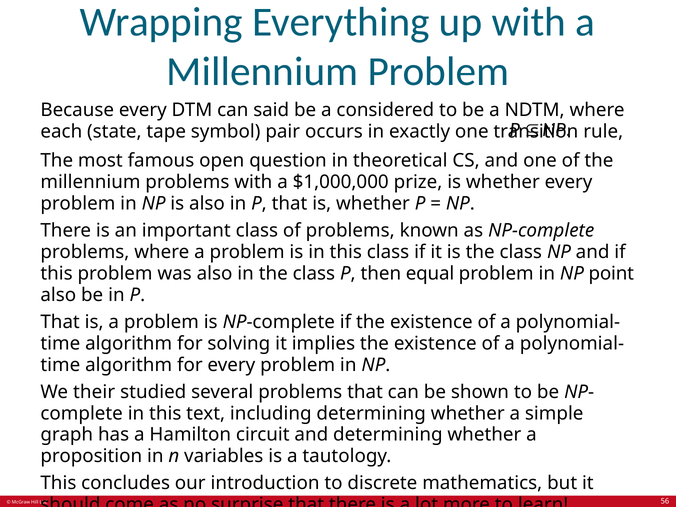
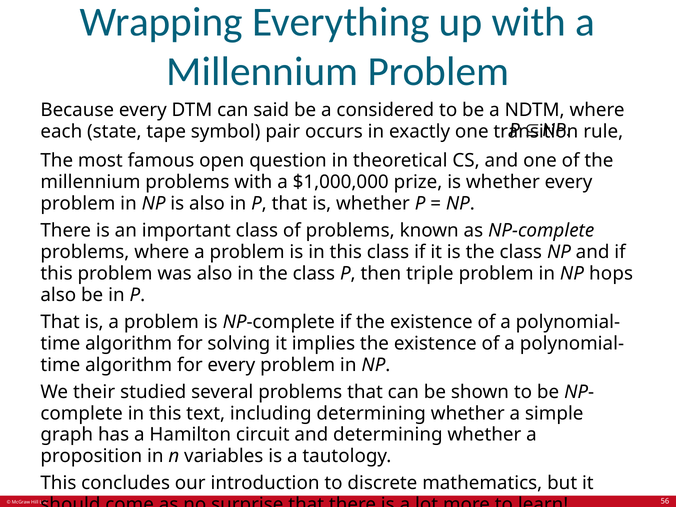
equal: equal -> triple (430, 273)
point: point -> hops (611, 273)
